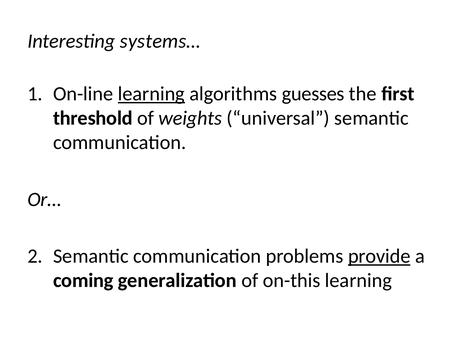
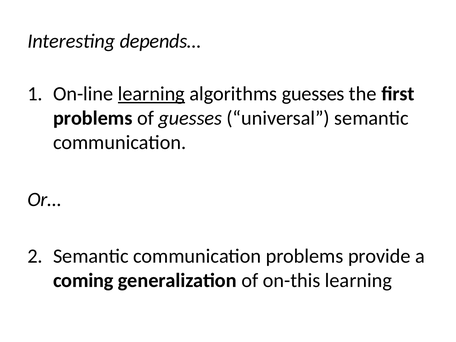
systems…: systems… -> depends… (160, 41)
threshold: threshold -> problems (93, 118)
of weights: weights -> guesses (190, 118)
provide underline: present -> none (379, 256)
